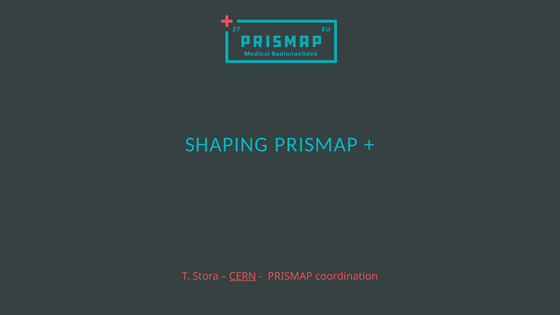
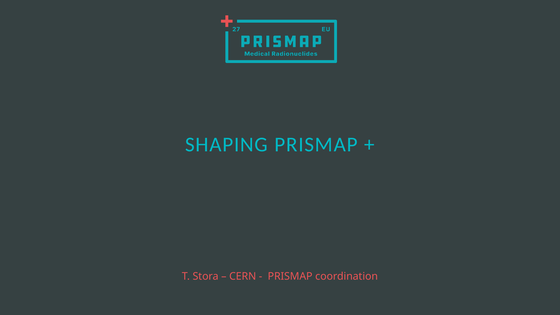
CERN underline: present -> none (243, 276)
